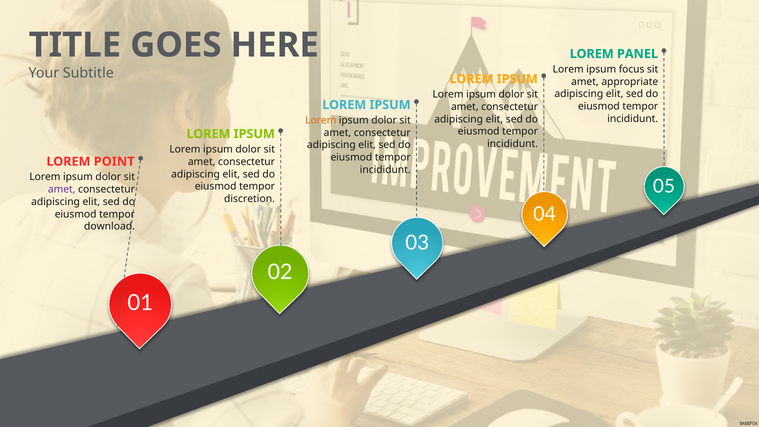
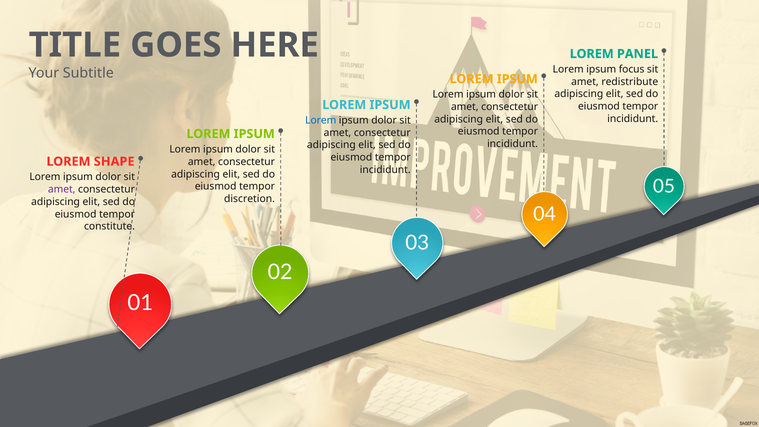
appropriate: appropriate -> redistribute (630, 82)
Lorem colour: orange -> blue (321, 120)
POINT: POINT -> SHAPE (114, 162)
download: download -> constitute (110, 226)
